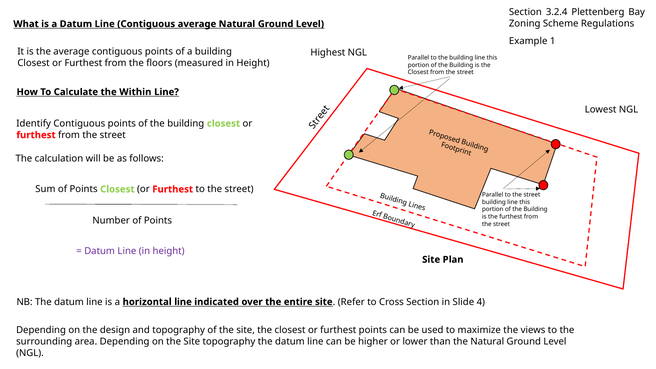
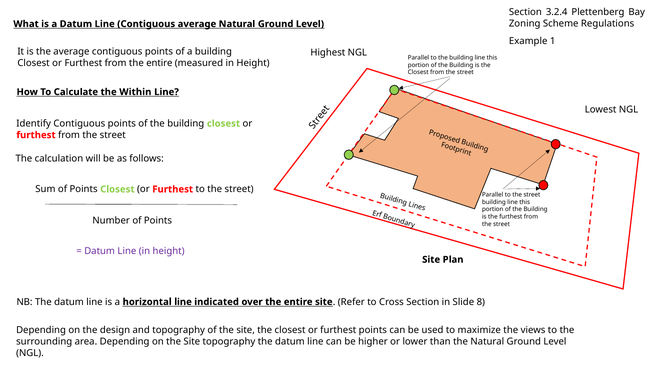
from the floors: floors -> entire (159, 63)
4: 4 -> 8 (481, 302)
